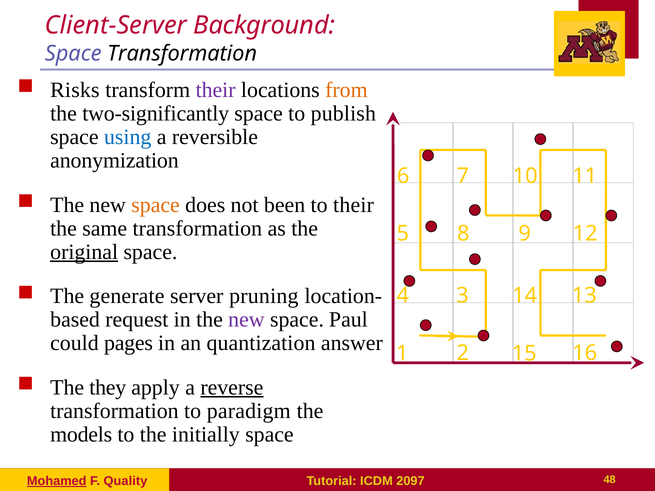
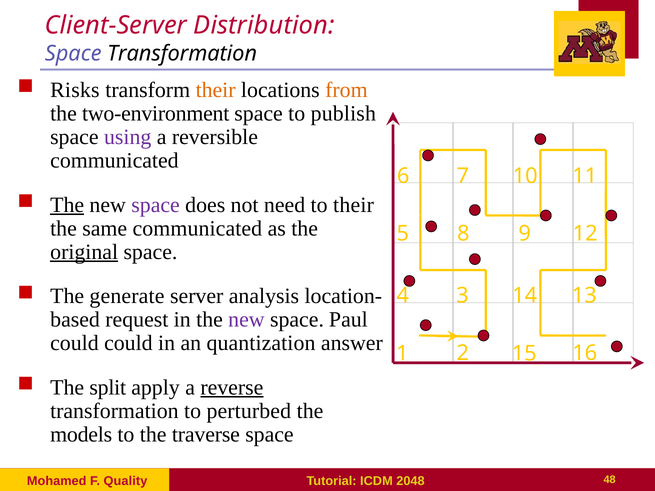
Background: Background -> Distribution (264, 25)
their colour: purple -> orange (216, 90)
two-significantly: two-significantly -> two-environment (156, 114)
using colour: blue -> purple (128, 137)
anonymization: anonymization -> communicated (114, 161)
The underline: none -> present (67, 205)
space colour: orange -> purple (156, 205)
been: been -> need (285, 205)
same transformation: transformation -> communicated (197, 228)
pruning: pruning -> analysis (264, 296)
could pages: pages -> could (128, 343)
they: they -> split (108, 388)
paradigm: paradigm -> perturbed (249, 411)
initially: initially -> traverse (206, 435)
Mohamed underline: present -> none (57, 481)
2097: 2097 -> 2048 (410, 481)
